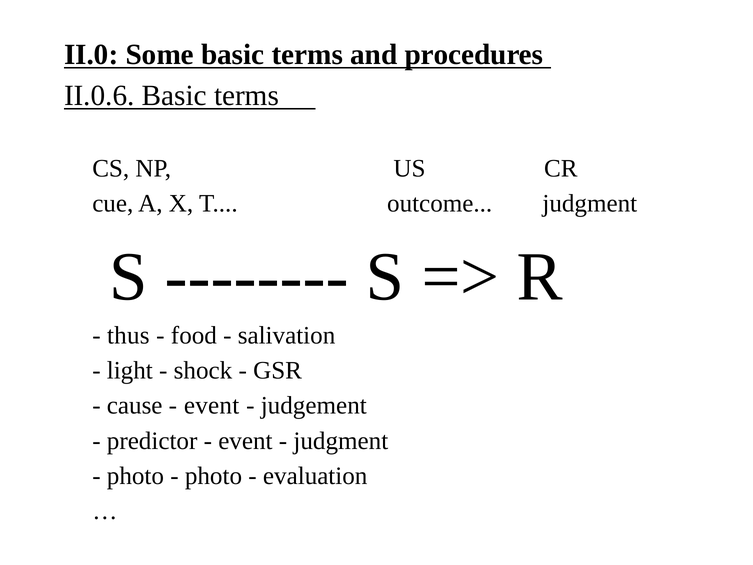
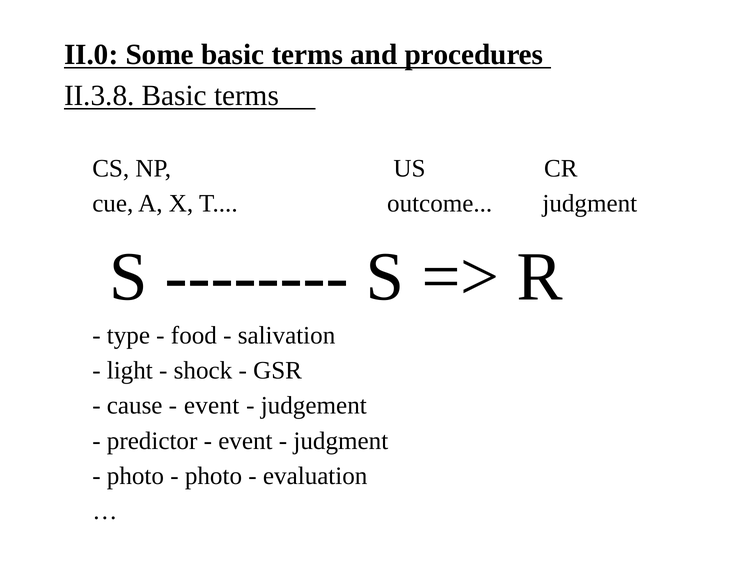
II.0.6: II.0.6 -> II.3.8 (99, 96)
thus: thus -> type (128, 335)
